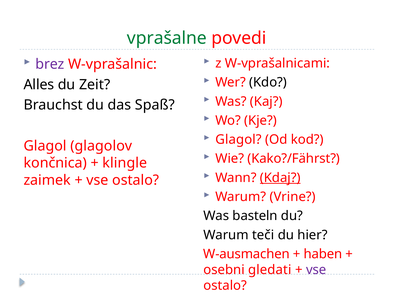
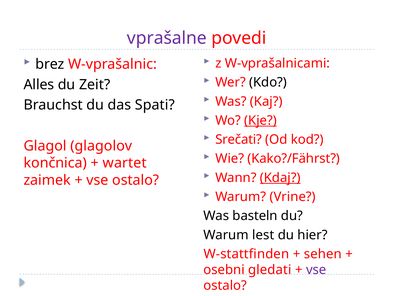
vprašalne colour: green -> purple (167, 38)
brez colour: purple -> black (50, 64)
Spaß: Spaß -> Spati (155, 105)
Kje underline: none -> present (260, 120)
Glagol: Glagol -> Srečati (239, 139)
klingle: klingle -> wartet (125, 163)
teči: teči -> lest (263, 235)
W-ausmachen: W-ausmachen -> W-stattfinden (246, 254)
haben: haben -> sehen (323, 254)
